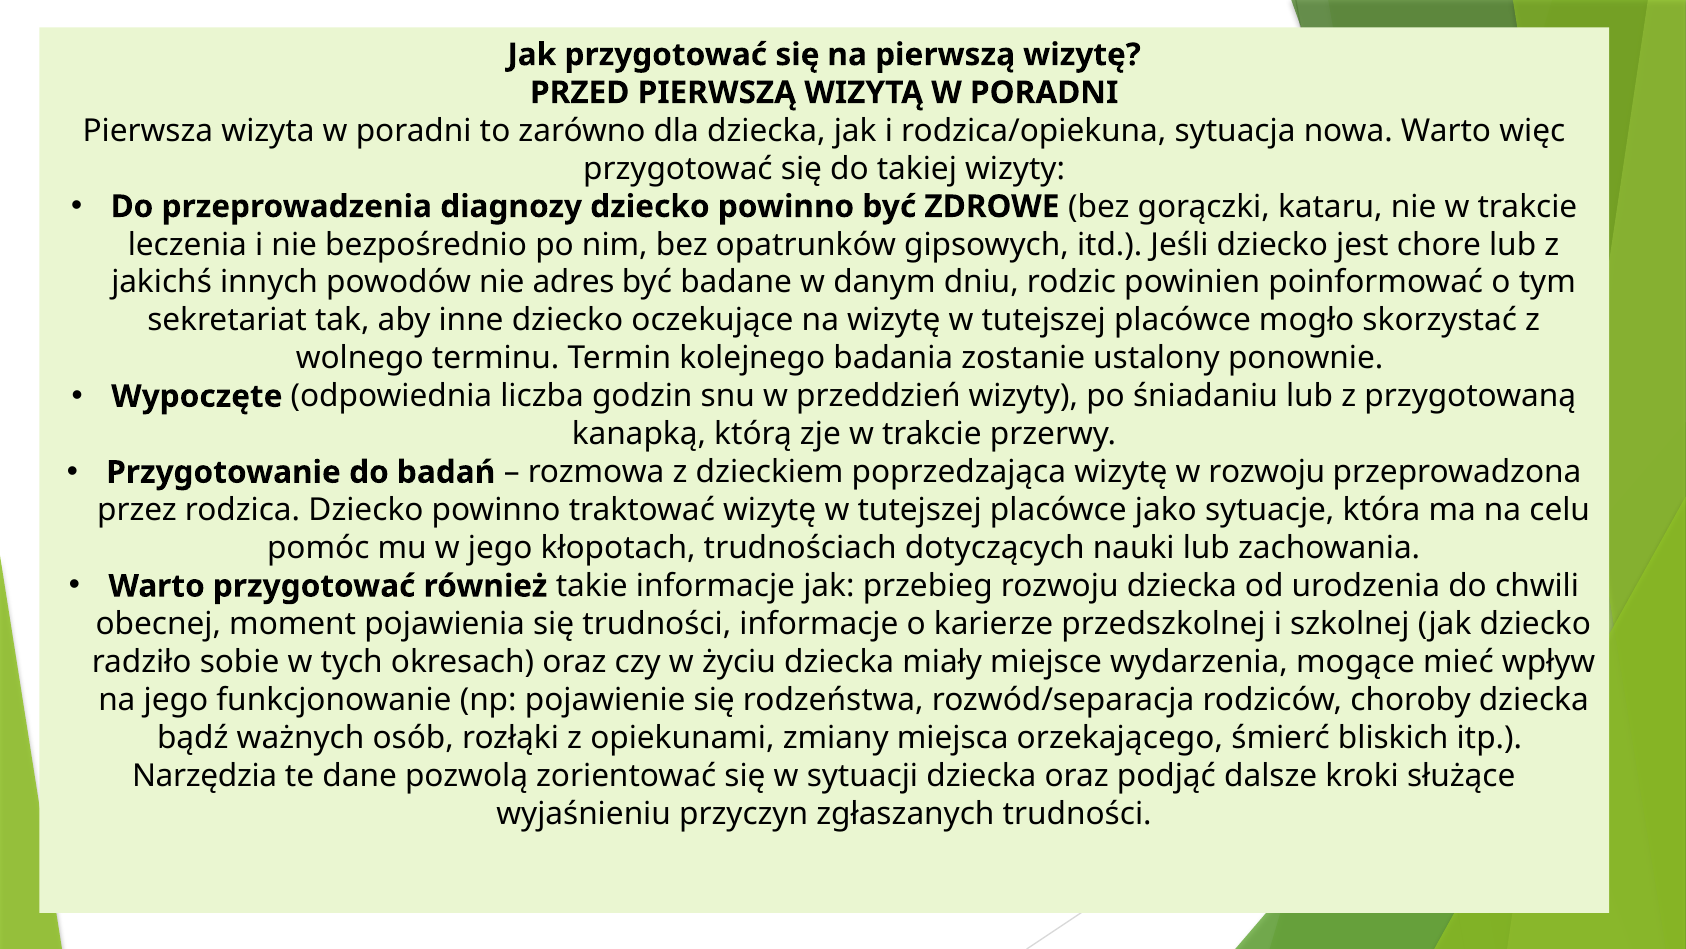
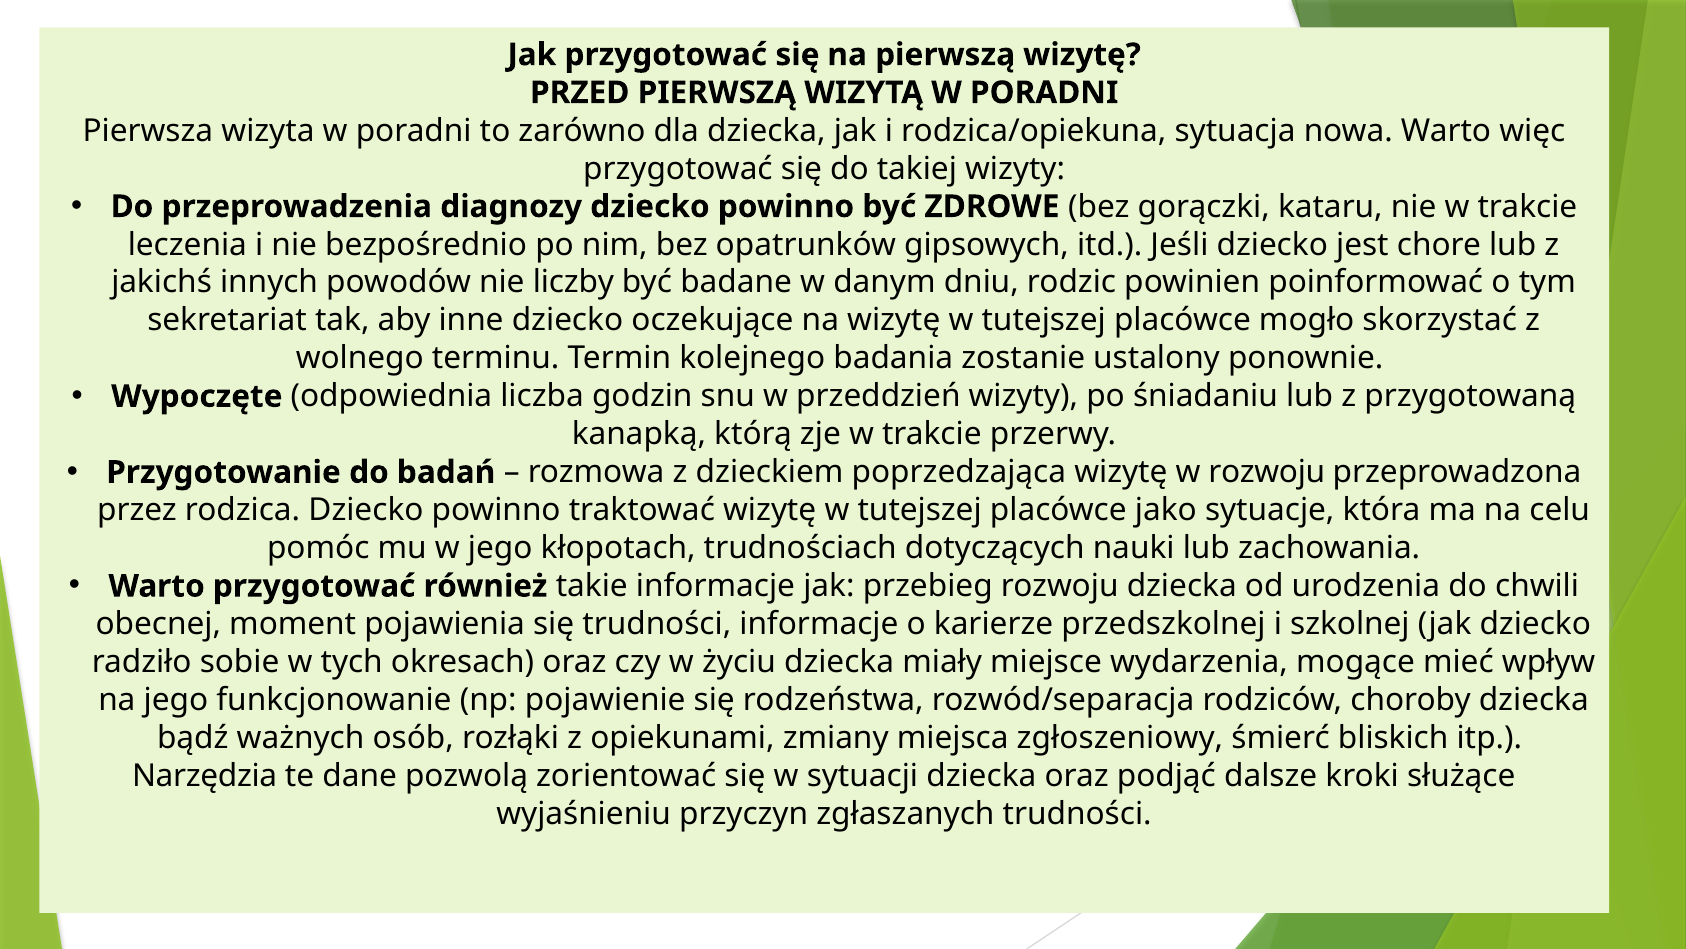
adres: adres -> liczby (573, 282)
orzekającego: orzekającego -> zgłoszeniowy (1120, 738)
